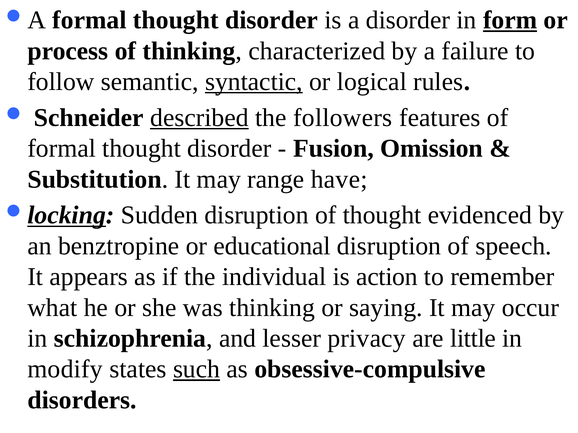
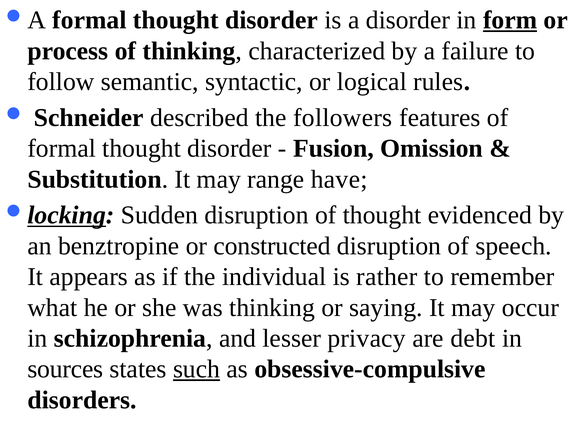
syntactic underline: present -> none (254, 82)
described underline: present -> none (199, 118)
educational: educational -> constructed (272, 246)
action: action -> rather (387, 277)
little: little -> debt (473, 339)
modify: modify -> sources (65, 370)
